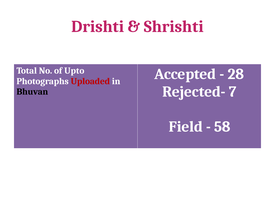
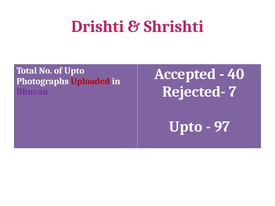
28: 28 -> 40 (236, 74)
Bhuvan colour: black -> purple (32, 92)
Field: Field -> Upto (186, 127)
58: 58 -> 97 (222, 127)
